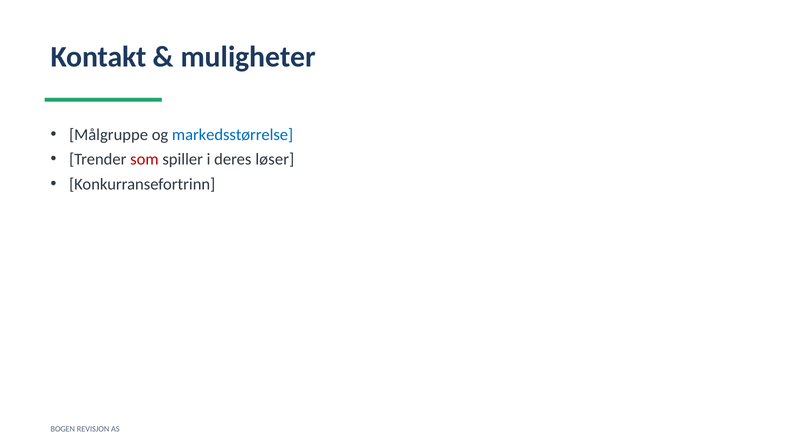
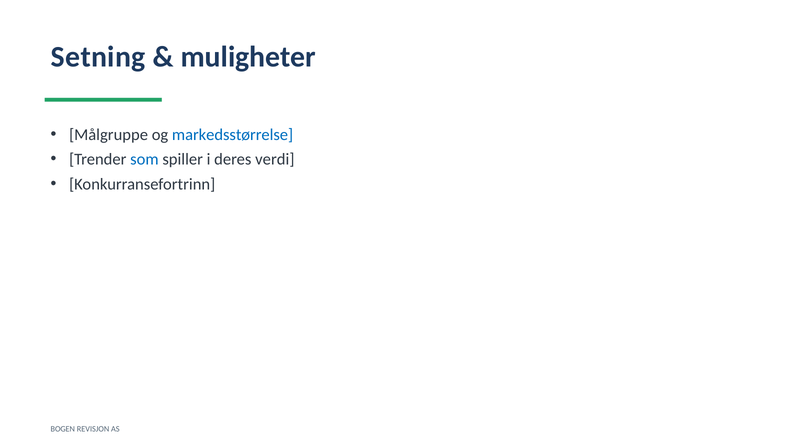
Kontakt: Kontakt -> Setning (98, 57)
som colour: red -> blue (144, 159)
løser: løser -> verdi (275, 159)
